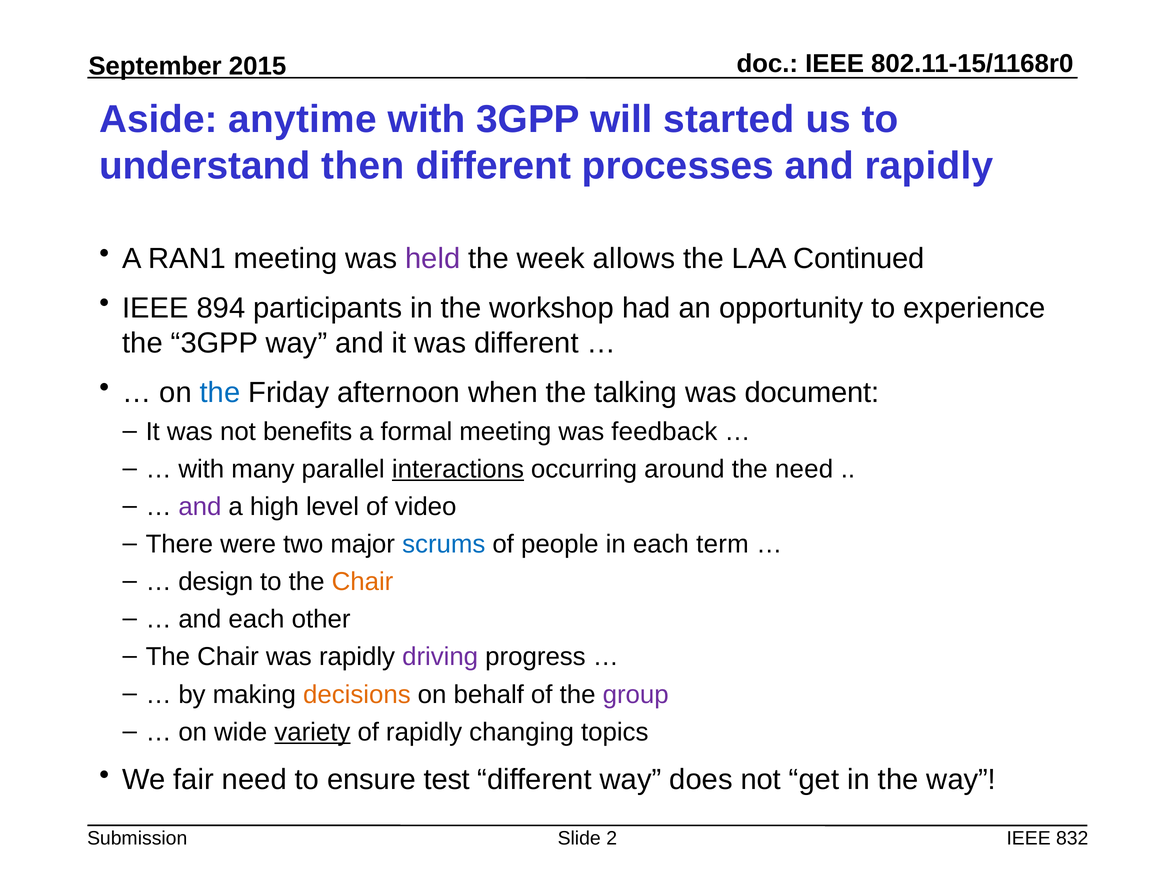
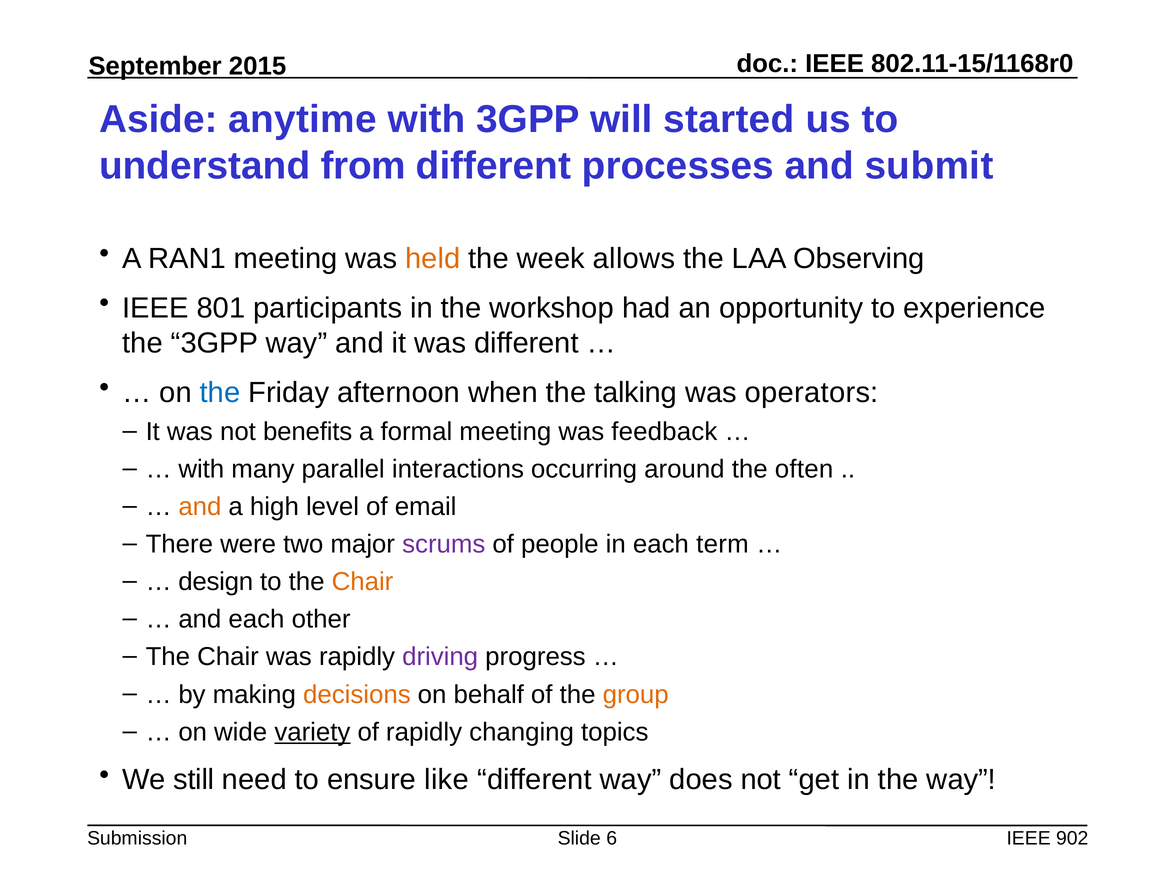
then: then -> from (363, 166)
and rapidly: rapidly -> submit (929, 166)
held colour: purple -> orange (433, 258)
Continued: Continued -> Observing (859, 258)
894: 894 -> 801 (221, 308)
document: document -> operators (812, 392)
interactions underline: present -> none (458, 469)
the need: need -> often (804, 469)
and colour: purple -> orange (200, 507)
video: video -> email (426, 507)
scrums colour: blue -> purple (444, 544)
group colour: purple -> orange (636, 694)
fair: fair -> still (194, 780)
test: test -> like (447, 780)
2: 2 -> 6 (612, 838)
832: 832 -> 902 (1072, 838)
